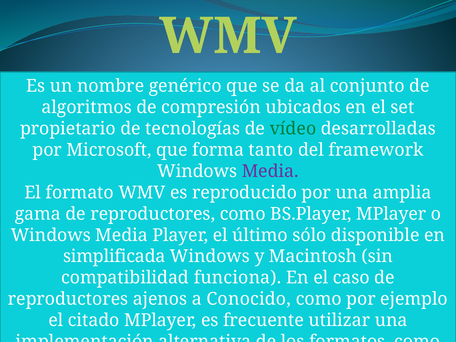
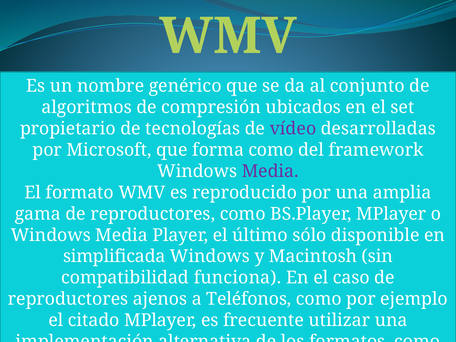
vídeo colour: green -> purple (293, 129)
forma tanto: tanto -> como (271, 150)
Conocido: Conocido -> Teléfonos (249, 299)
